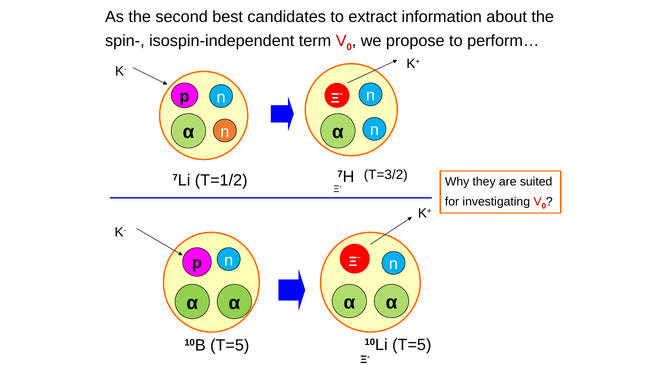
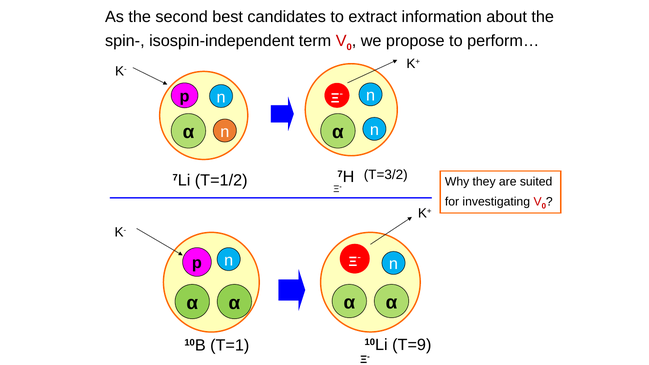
10B T=5: T=5 -> T=1 (230, 345)
10Li T=5: T=5 -> T=9 (412, 345)
